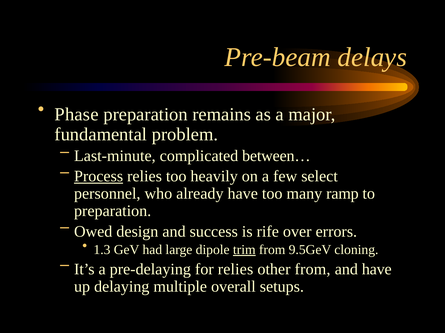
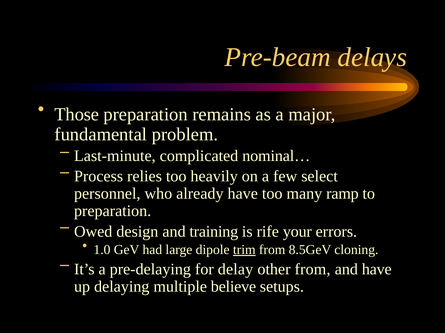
Phase: Phase -> Those (77, 115)
between…: between… -> nominal… (276, 156)
Process underline: present -> none (99, 177)
success: success -> training (214, 232)
over: over -> your (297, 232)
1.3: 1.3 -> 1.0 (102, 250)
9.5GeV: 9.5GeV -> 8.5GeV (310, 250)
for relies: relies -> delay (236, 270)
overall: overall -> believe (233, 287)
